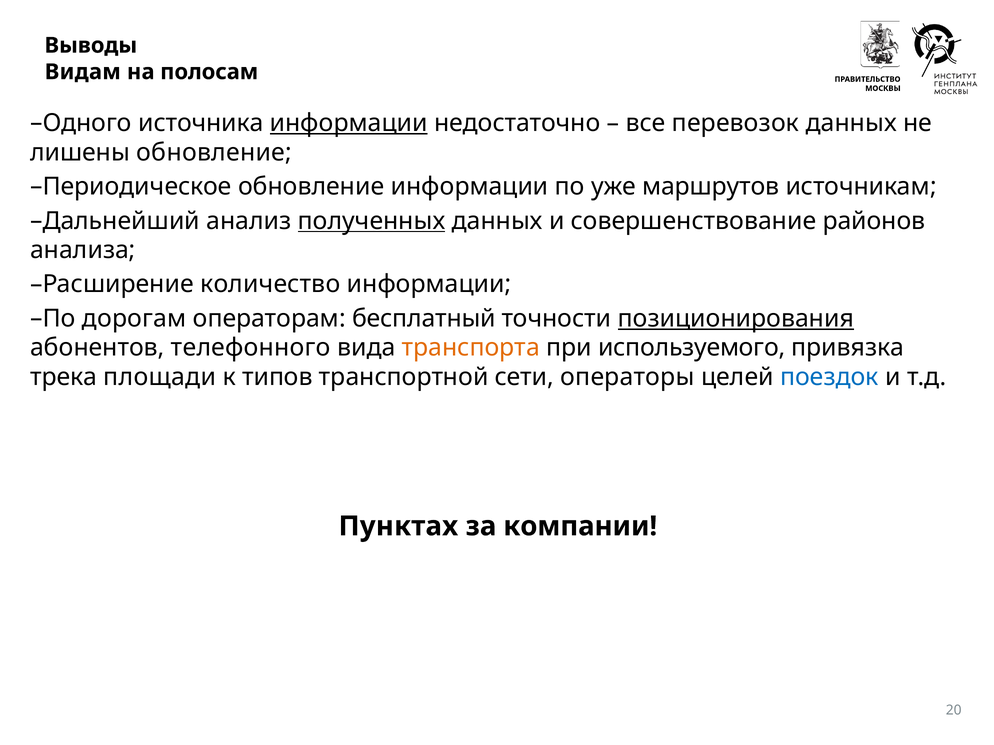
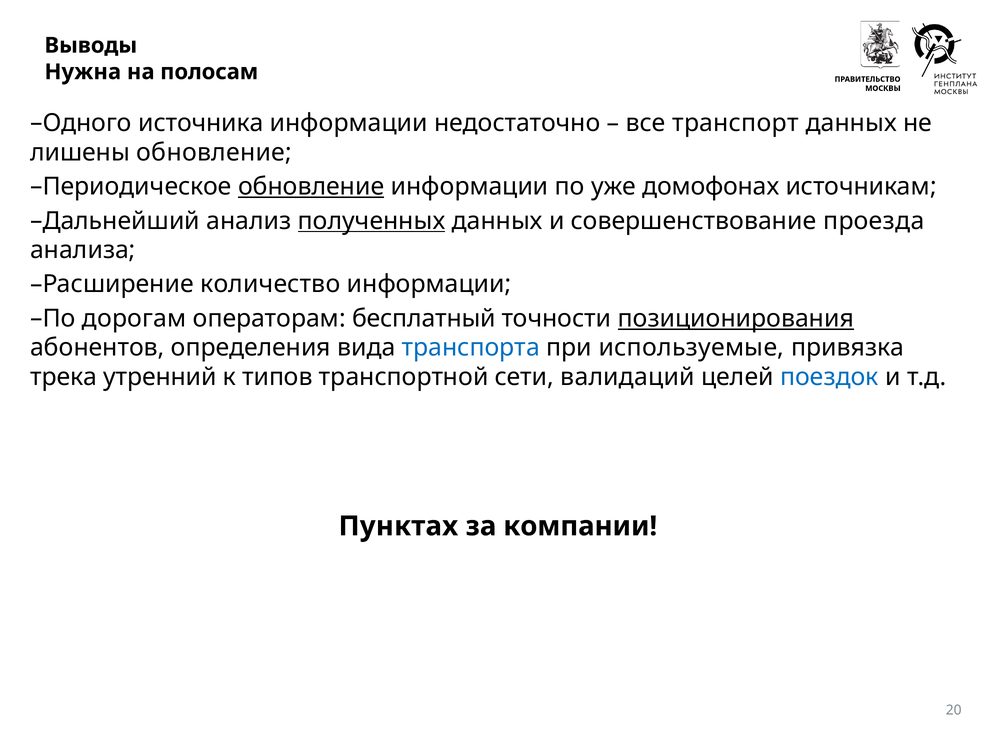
Видам: Видам -> Нужна (83, 72)
информации underline: present -> none (349, 123)
перевозок: перевозок -> транспорт (735, 123)
обновление underline: none -> present (311, 187)
маршрутов: маршрутов -> домофонах (711, 187)
районов: районов -> проезда (874, 221)
телефонного: телефонного -> определения (251, 348)
транспорта colour: orange -> blue (471, 348)
используемого: используемого -> используемые (691, 348)
площади: площади -> утренний (160, 377)
операторы: операторы -> валидаций (627, 377)
